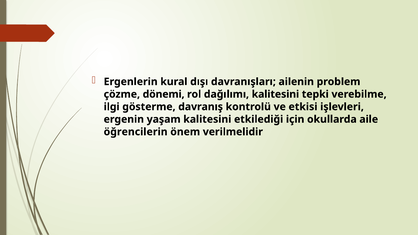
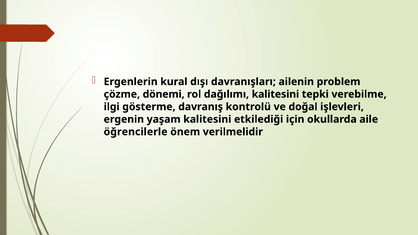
etkisi: etkisi -> doğal (303, 107)
öğrencilerin: öğrencilerin -> öğrencilerle (136, 132)
